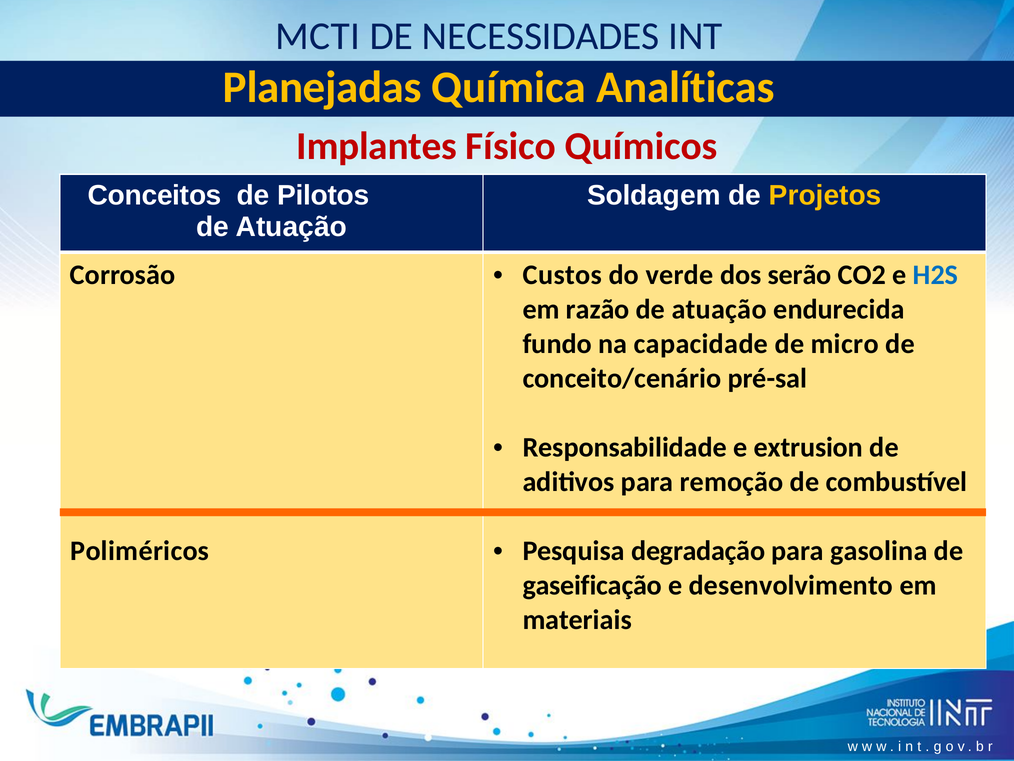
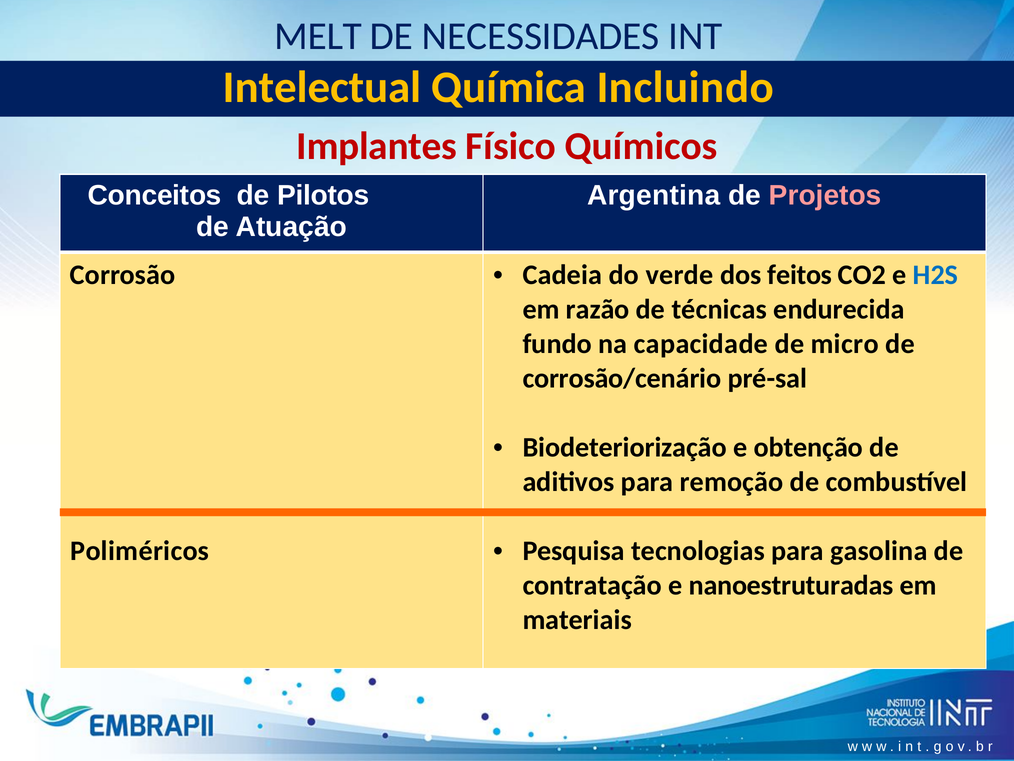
MCTI: MCTI -> MELT (318, 36)
Planejadas: Planejadas -> Intelectual (322, 87)
Analíticas: Analíticas -> Incluindo (685, 87)
Soldagem: Soldagem -> Argentina (654, 195)
Projetos colour: yellow -> pink (825, 195)
Custos: Custos -> Cadeia (562, 275)
serão: serão -> feitos (800, 275)
atuação: atuação -> técnicas (719, 309)
conceito/cenário: conceito/cenário -> corrosão/cenário (622, 378)
Responsabilidade: Responsabilidade -> Biodeteriorização (625, 447)
extrusion: extrusion -> obtenção (808, 447)
degradação: degradação -> tecnologias (698, 551)
gaseificação: gaseificação -> contratação (592, 585)
desenvolvimento: desenvolvimento -> nanoestruturadas (791, 585)
